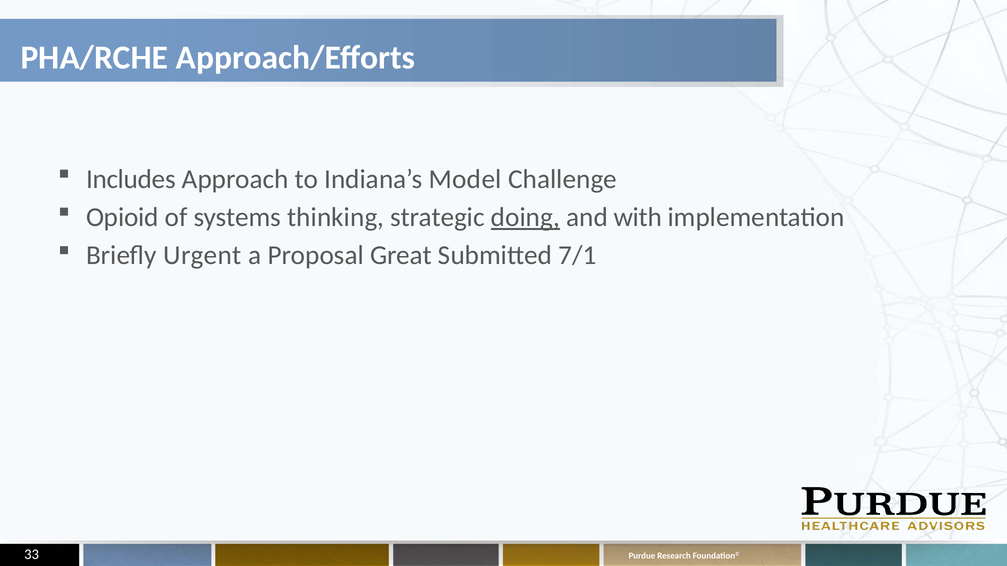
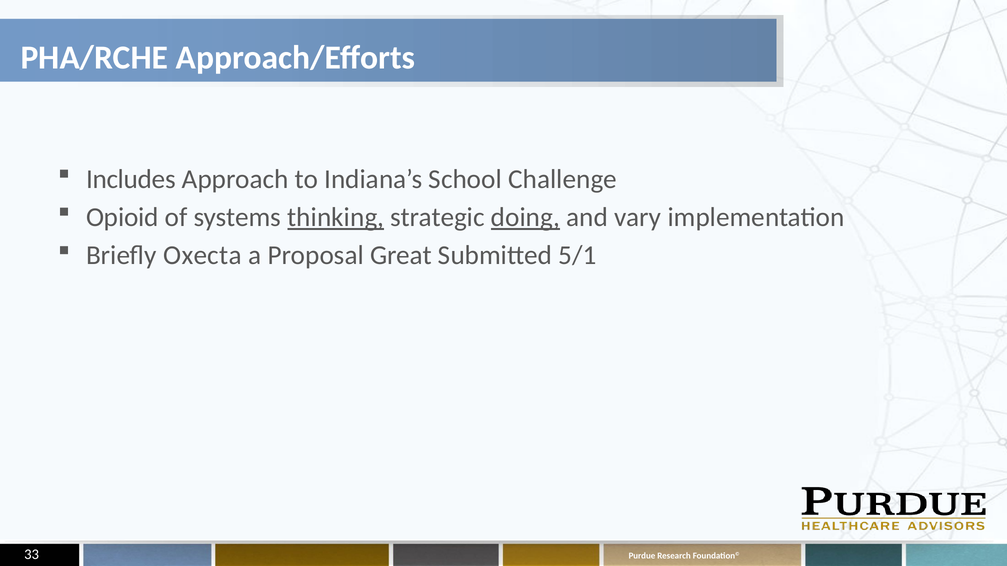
Model: Model -> School (465, 179)
thinking underline: none -> present (336, 217)
with: with -> vary (638, 217)
Urgent: Urgent -> Oxecta (202, 256)
7/1: 7/1 -> 5/1 (577, 256)
